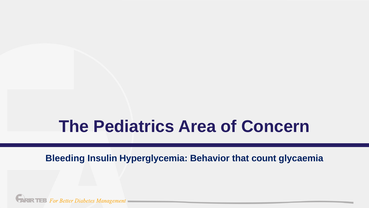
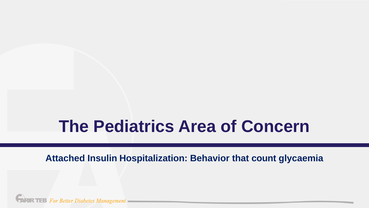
Bleeding: Bleeding -> Attached (65, 158)
Hyperglycemia: Hyperglycemia -> Hospitalization (153, 158)
